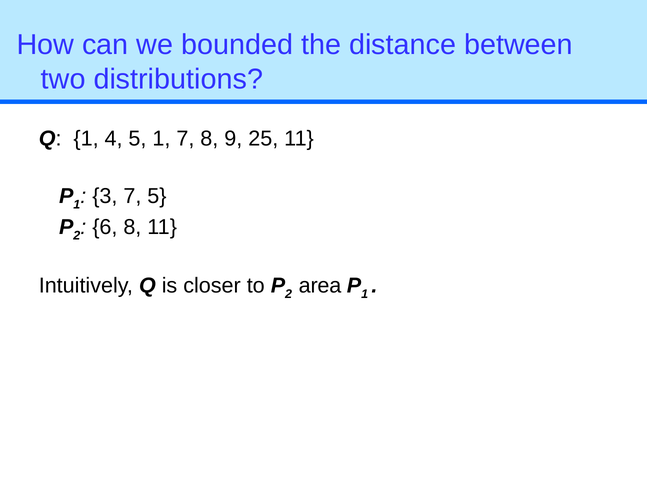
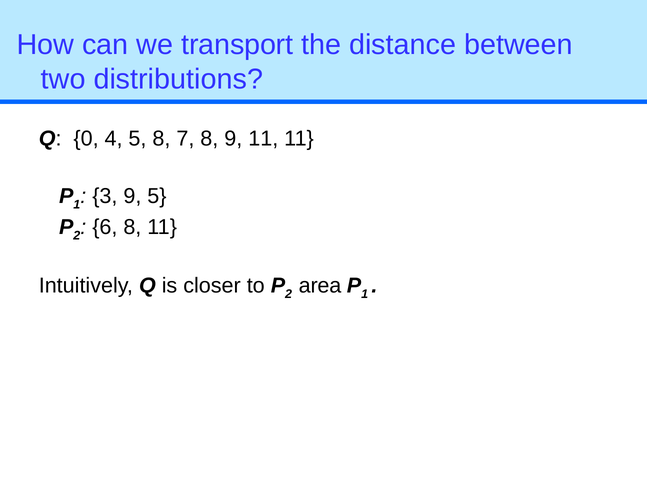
bounded: bounded -> transport (237, 45)
Q 1: 1 -> 0 (86, 139)
5 1: 1 -> 8 (161, 139)
9 25: 25 -> 11 (263, 139)
3 7: 7 -> 9 (132, 196)
